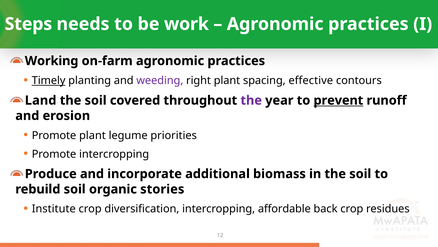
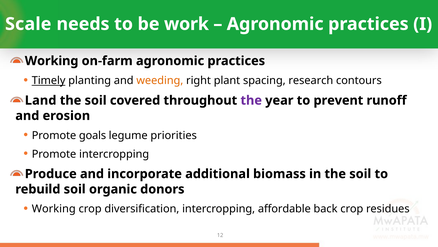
Steps: Steps -> Scale (28, 24)
weeding colour: purple -> orange (160, 80)
effective: effective -> research (311, 80)
prevent underline: present -> none (338, 100)
Promote plant: plant -> goals (93, 135)
stories: stories -> donors (162, 189)
Institute: Institute -> Working (54, 208)
